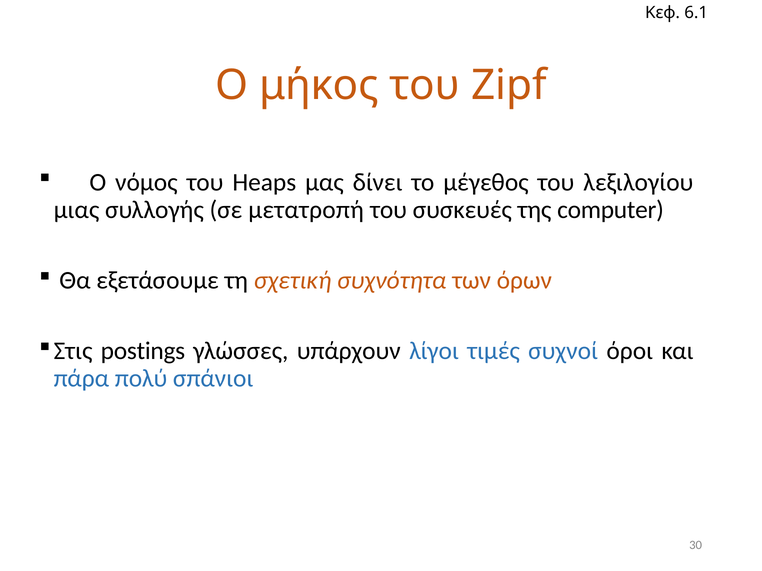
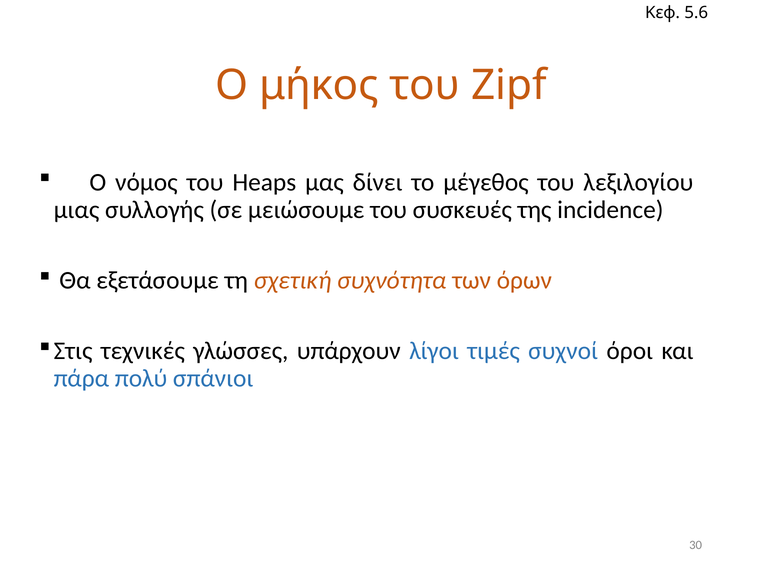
6.1: 6.1 -> 5.6 (696, 12)
μετατροπή: μετατροπή -> μειώσουμε (306, 210)
computer: computer -> incidence (610, 210)
postings: postings -> τεχνικές (143, 351)
